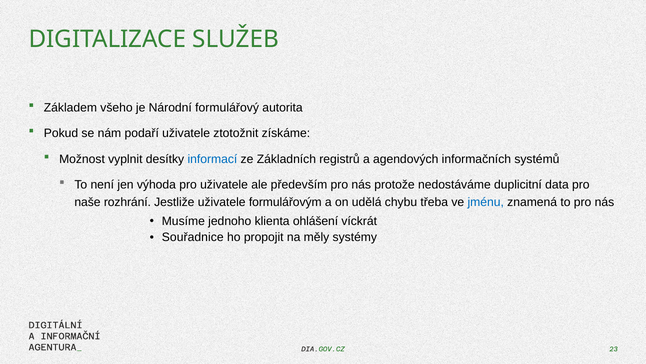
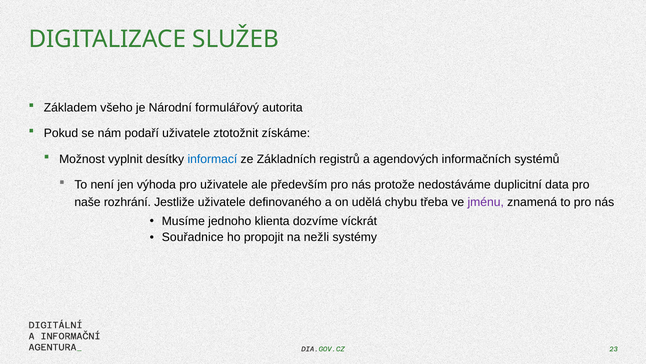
formulářovým: formulářovým -> definovaného (285, 202)
jménu colour: blue -> purple (486, 202)
ohlášení: ohlášení -> dozvíme (316, 221)
měly: měly -> nežli (316, 237)
